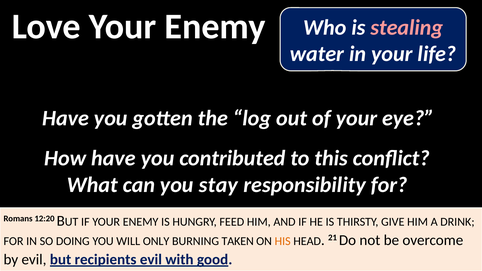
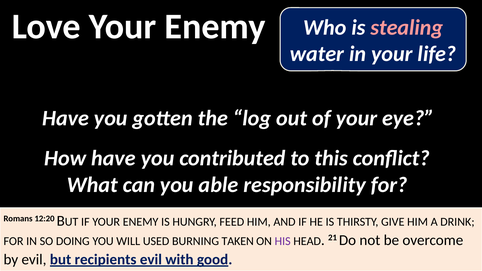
stay: stay -> able (219, 185)
ONLY: ONLY -> USED (156, 241)
HIS colour: orange -> purple (283, 241)
